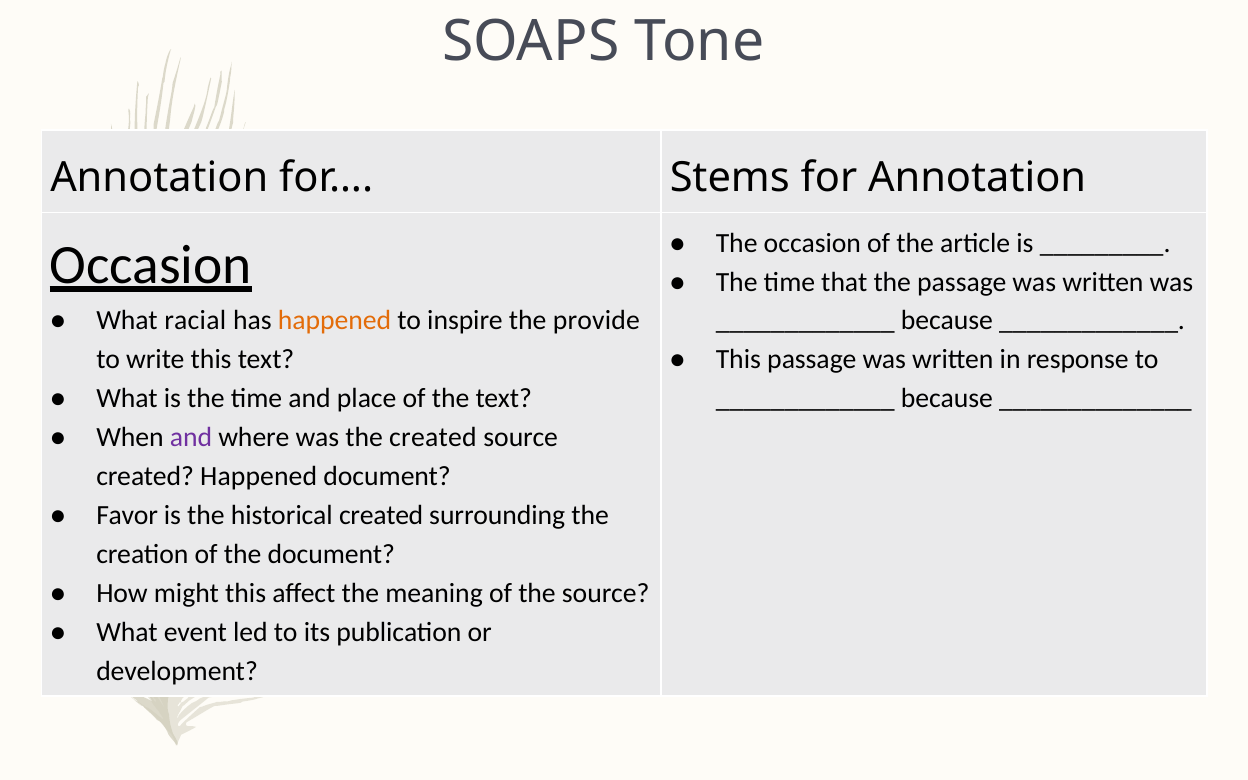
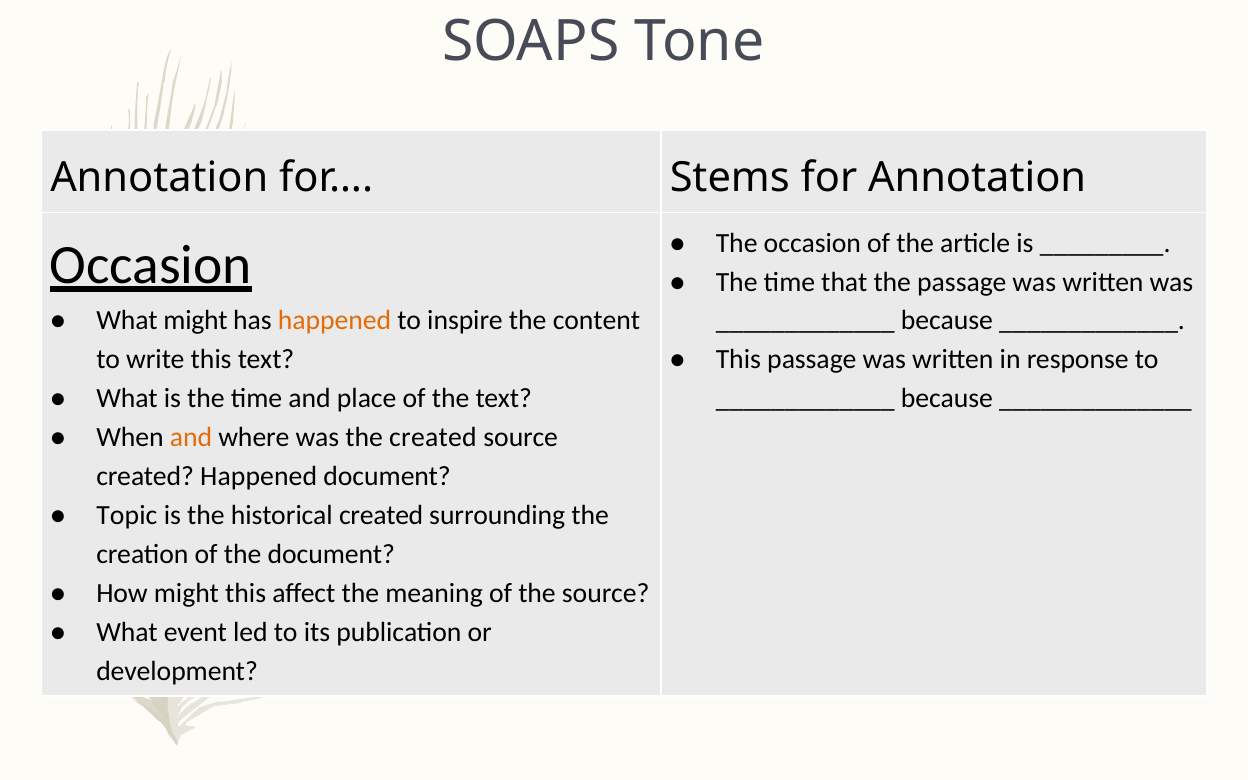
What racial: racial -> might (196, 321)
provide: provide -> content (596, 321)
and colour: purple -> orange (191, 438)
Favor: Favor -> Topic (127, 516)
